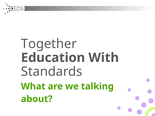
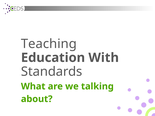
Together: Together -> Teaching (49, 44)
